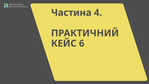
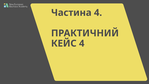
КЕЙС 6: 6 -> 4 (82, 43)
